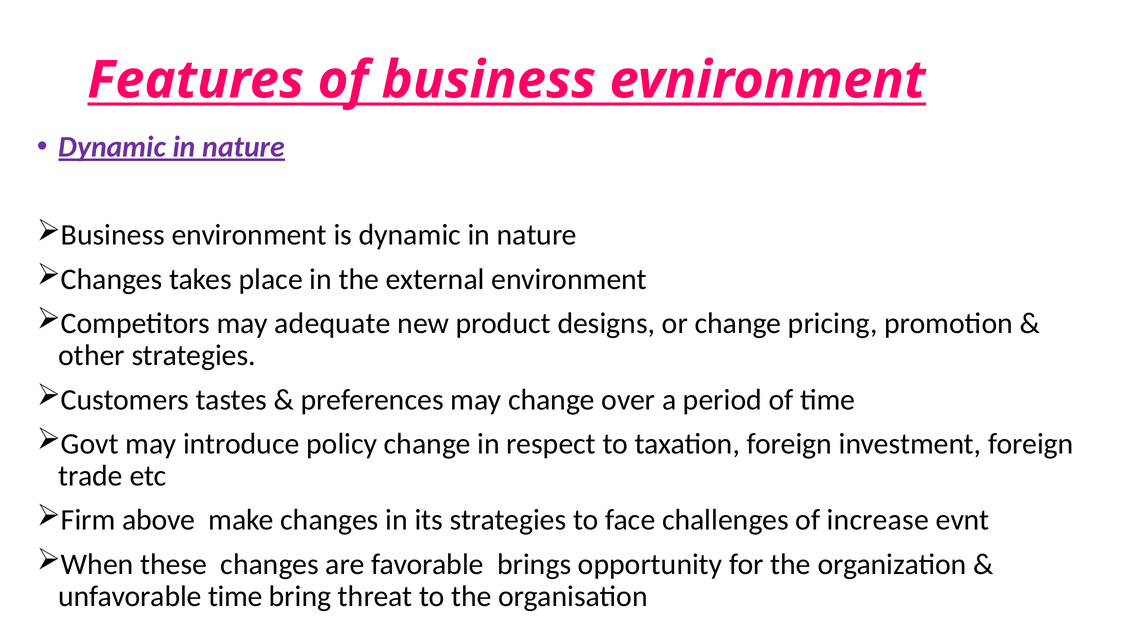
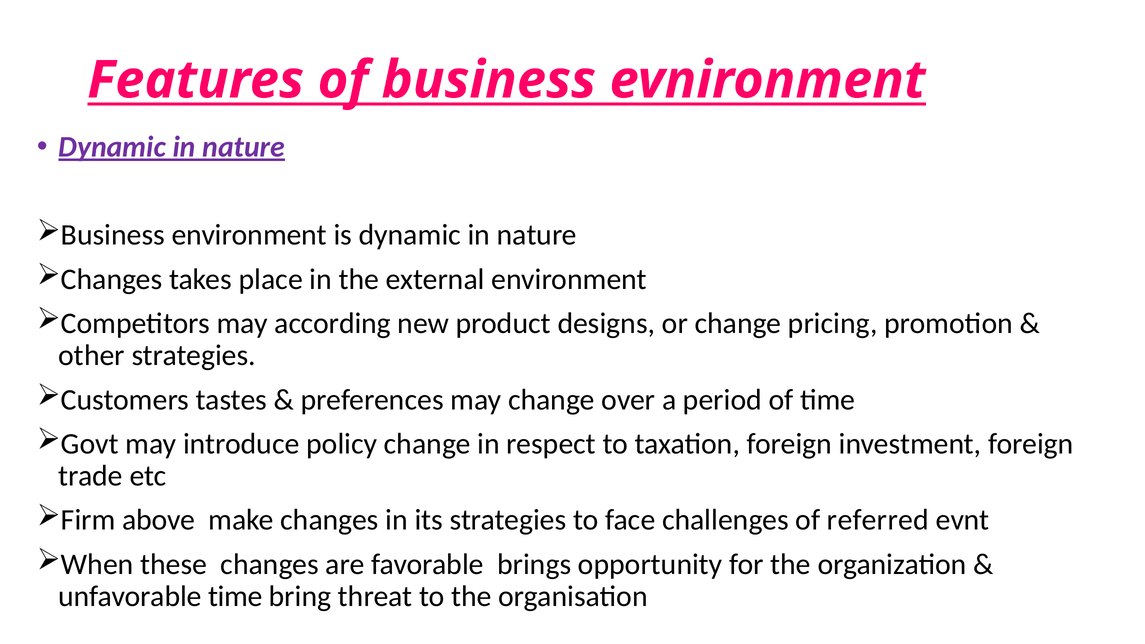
adequate: adequate -> according (333, 323)
increase: increase -> referred (878, 520)
